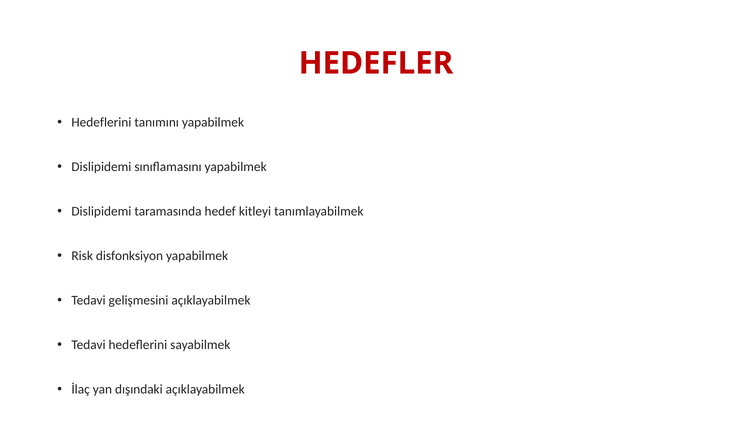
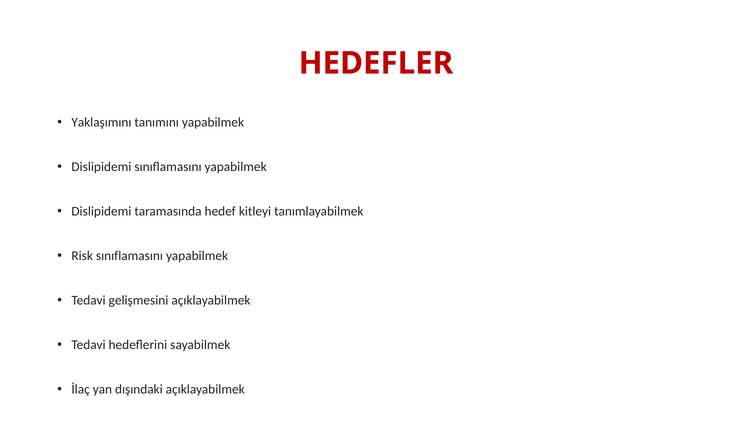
Hedeflerini: Hedeflerini -> Yaklaşımını (101, 123)
Risk disfonksiyon: disfonksiyon -> sınıflamasını (129, 256)
